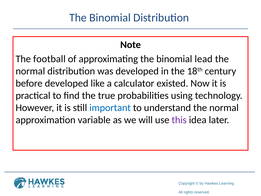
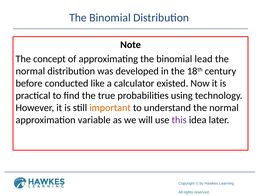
football: football -> concept (49, 59)
before developed: developed -> conducted (67, 83)
important colour: blue -> orange (110, 108)
